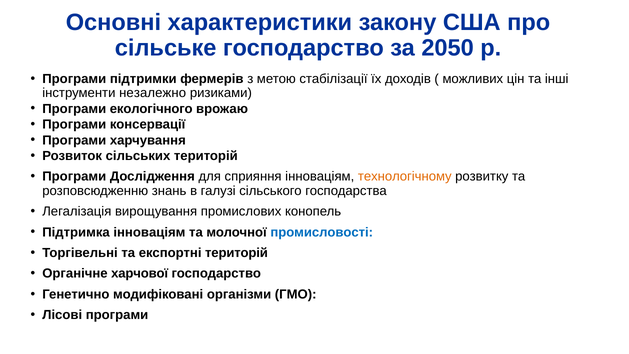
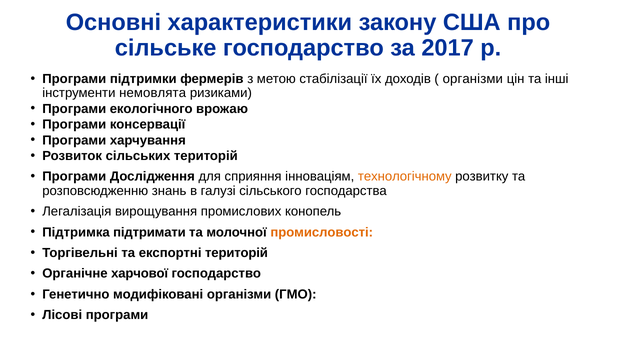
2050: 2050 -> 2017 (448, 48)
можливих: можливих -> організми (473, 79)
незалежно: незалежно -> немовлята (153, 93)
Підтримка інноваціям: інноваціям -> підтримати (149, 232)
промисловості colour: blue -> orange (322, 232)
